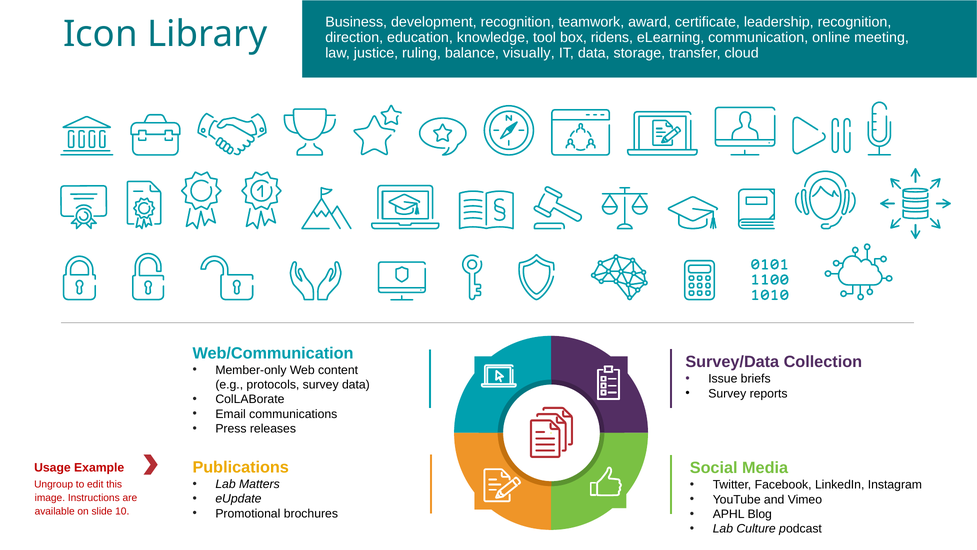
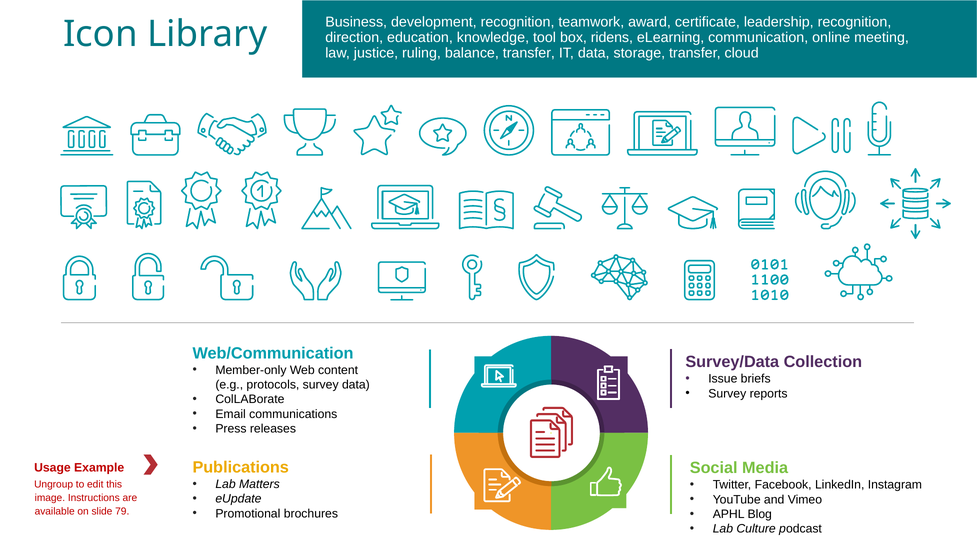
balance visually: visually -> transfer (529, 53)
10: 10 -> 79 (122, 511)
